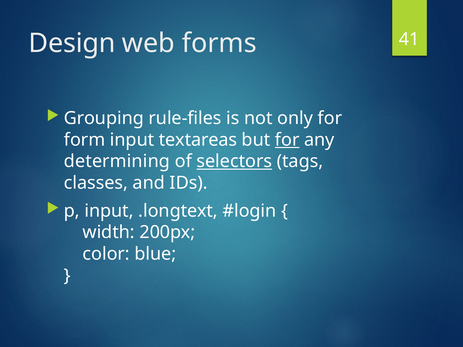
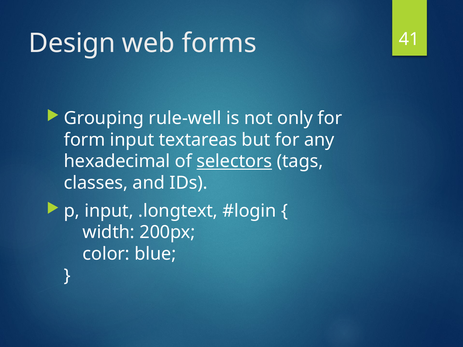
rule-files: rule-files -> rule-well (185, 118)
for underline: present -> none (287, 140)
determining: determining -> hexadecimal (117, 161)
